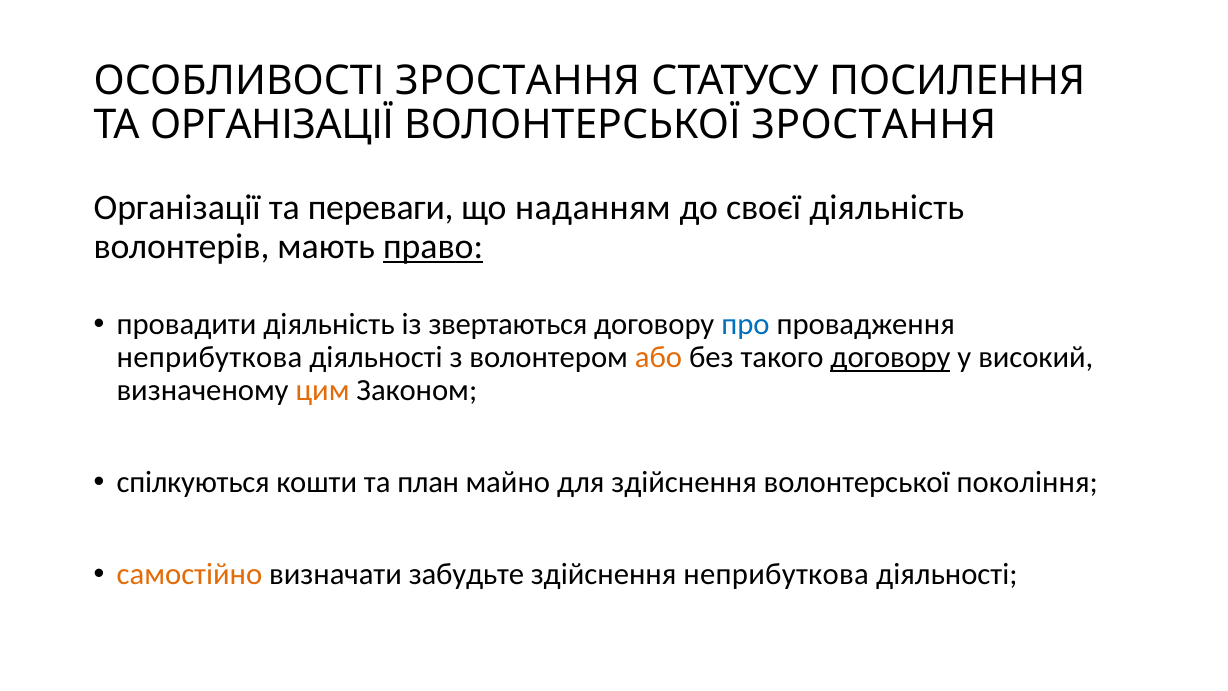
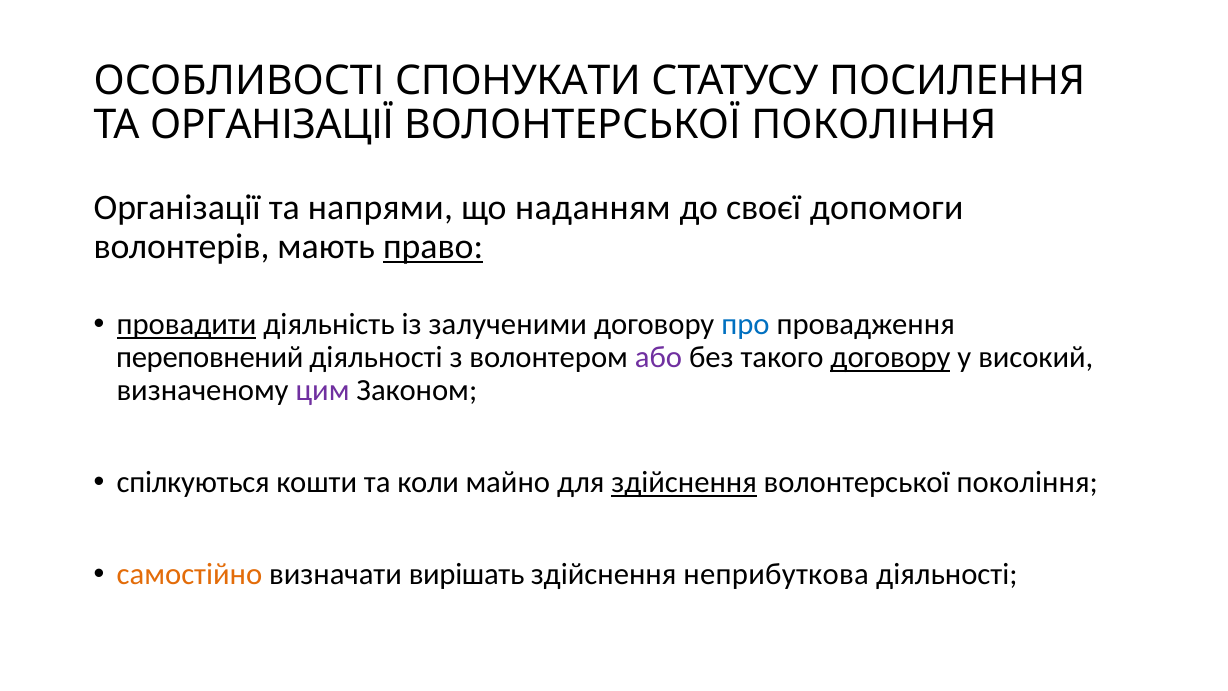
ОСОБЛИВОСТІ ЗРОСТАННЯ: ЗРОСТАННЯ -> СПОНУКАТИ (518, 81)
ЗРОСТАННЯ: ЗРОСТАННЯ -> ПОКОЛІННЯ (874, 125)
переваги: переваги -> напрями (380, 208)
своєї діяльність: діяльність -> допомоги (887, 208)
провадити underline: none -> present (187, 324)
звертаються: звертаються -> залученими (508, 324)
неприбуткова: неприбуткова -> переповнений (210, 358)
або colour: orange -> purple (659, 358)
цим colour: orange -> purple (323, 391)
план: план -> коли (428, 483)
здійснення underline: none -> present (684, 483)
забудьте: забудьте -> вирішать (467, 574)
